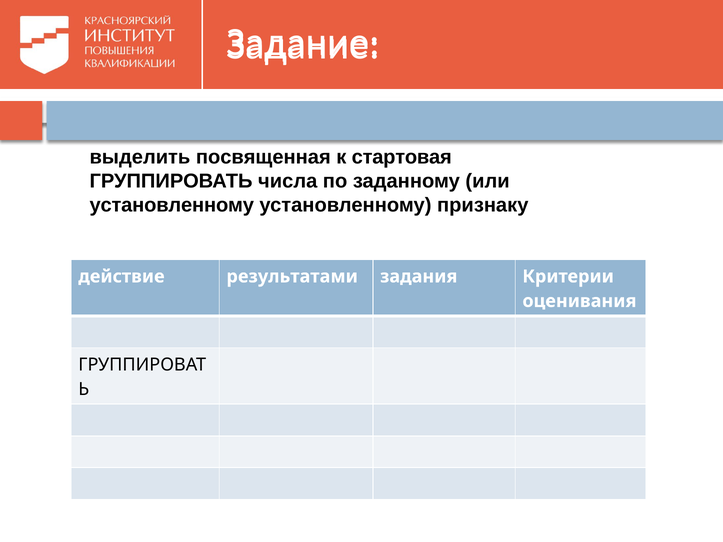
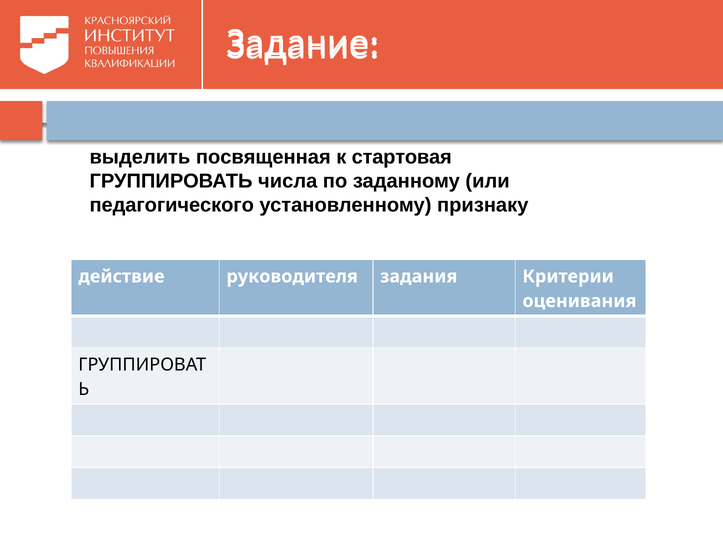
установленному: установленному -> педагогического (172, 205)
результатами: результатами -> руководителя (292, 277)
